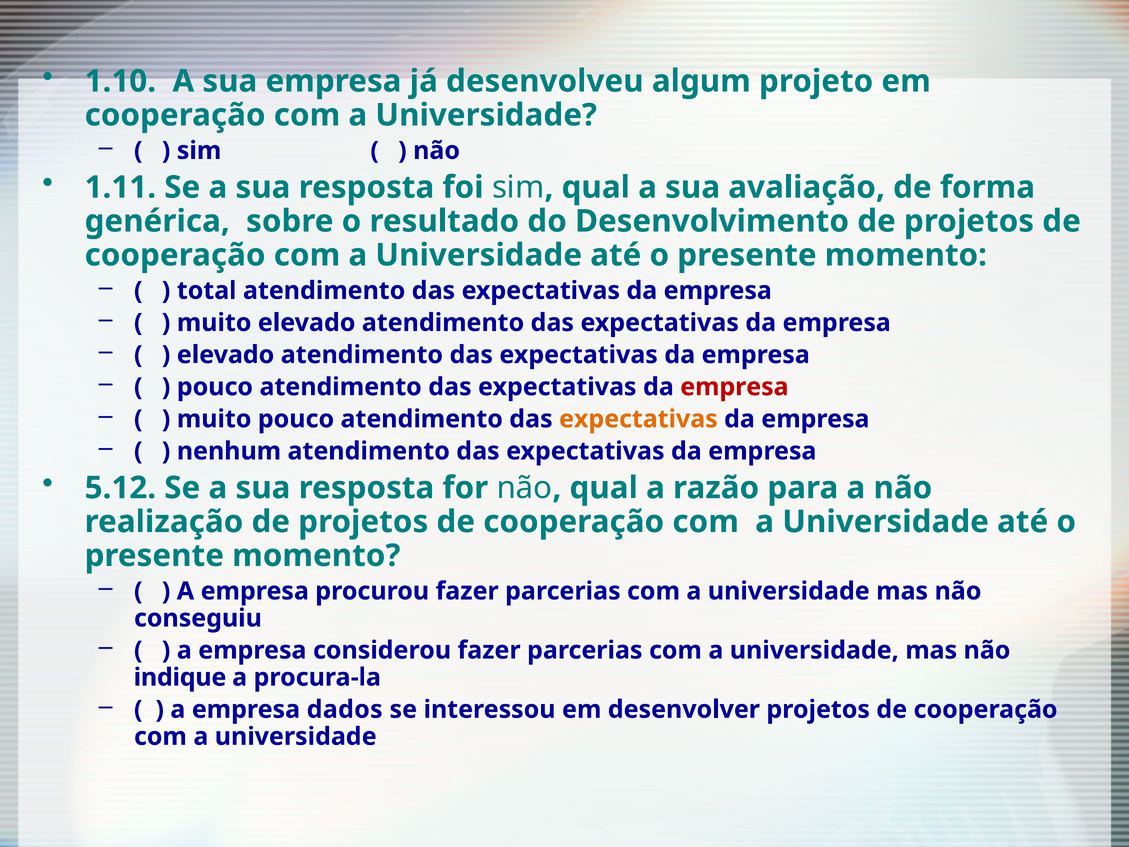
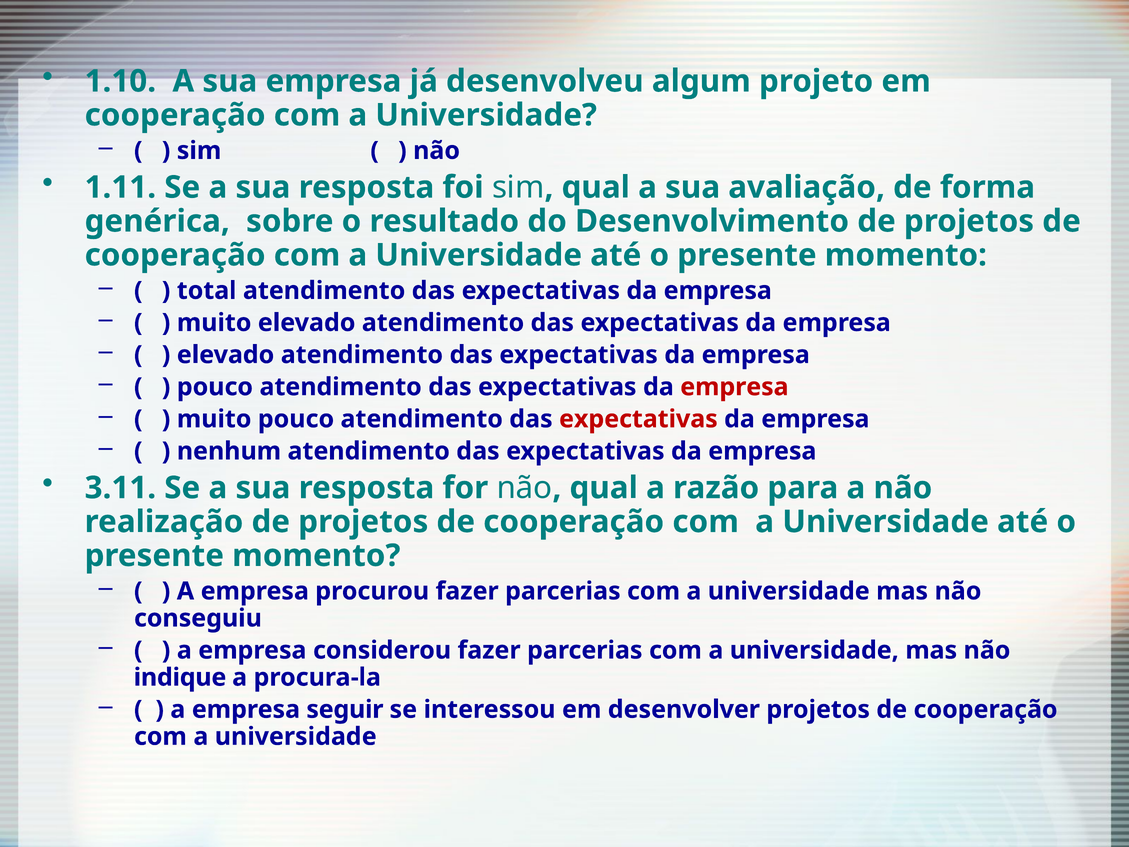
expectativas colour: orange -> red (638, 419)
5.12: 5.12 -> 3.11 (120, 488)
dados: dados -> seguir (345, 709)
